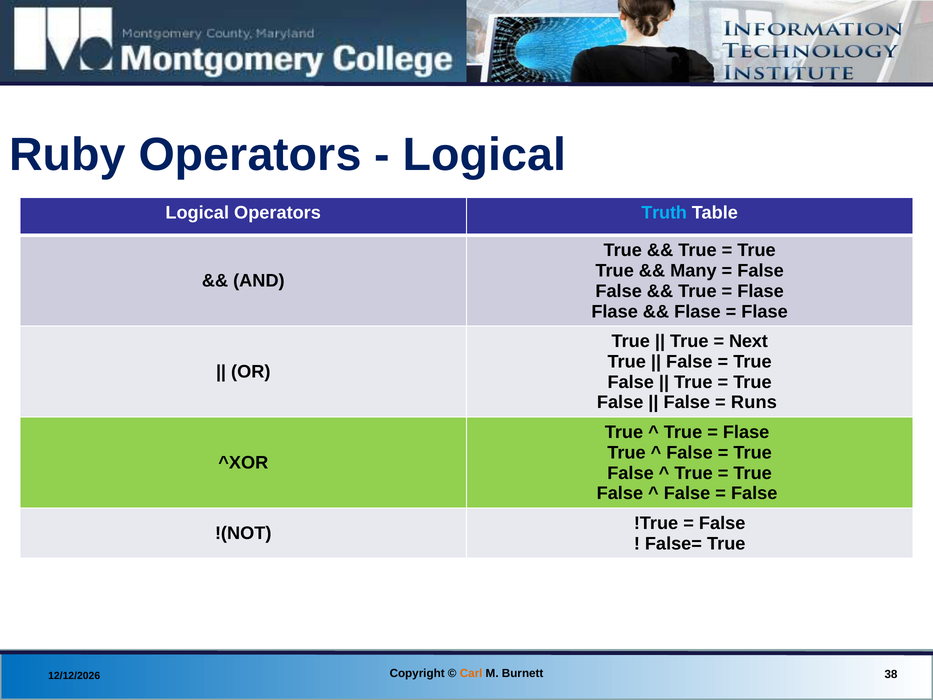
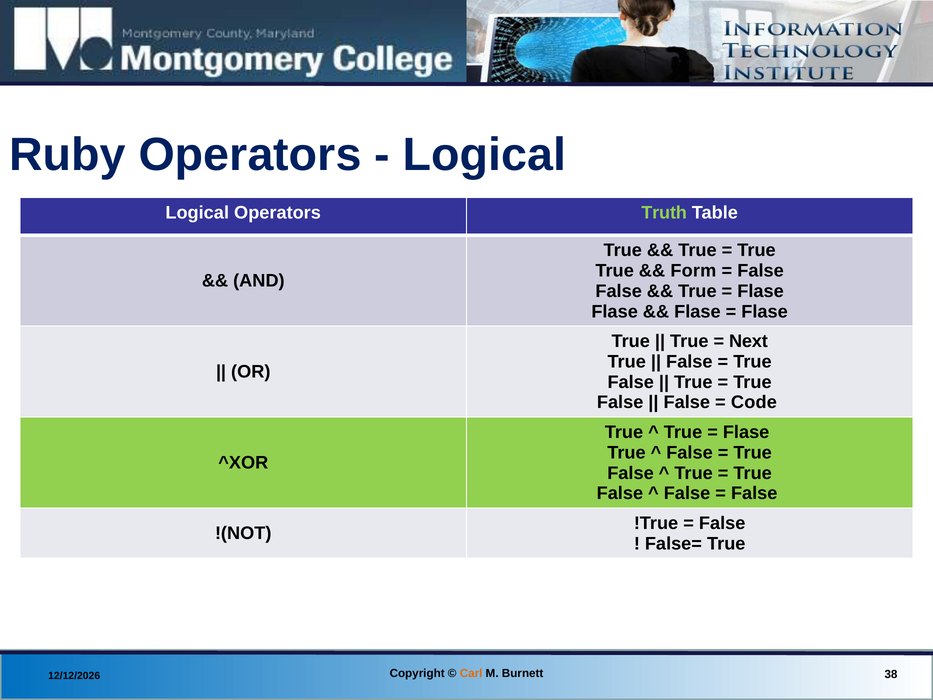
Truth colour: light blue -> light green (664, 212)
Many: Many -> Form (693, 271)
Runs: Runs -> Code (754, 402)
